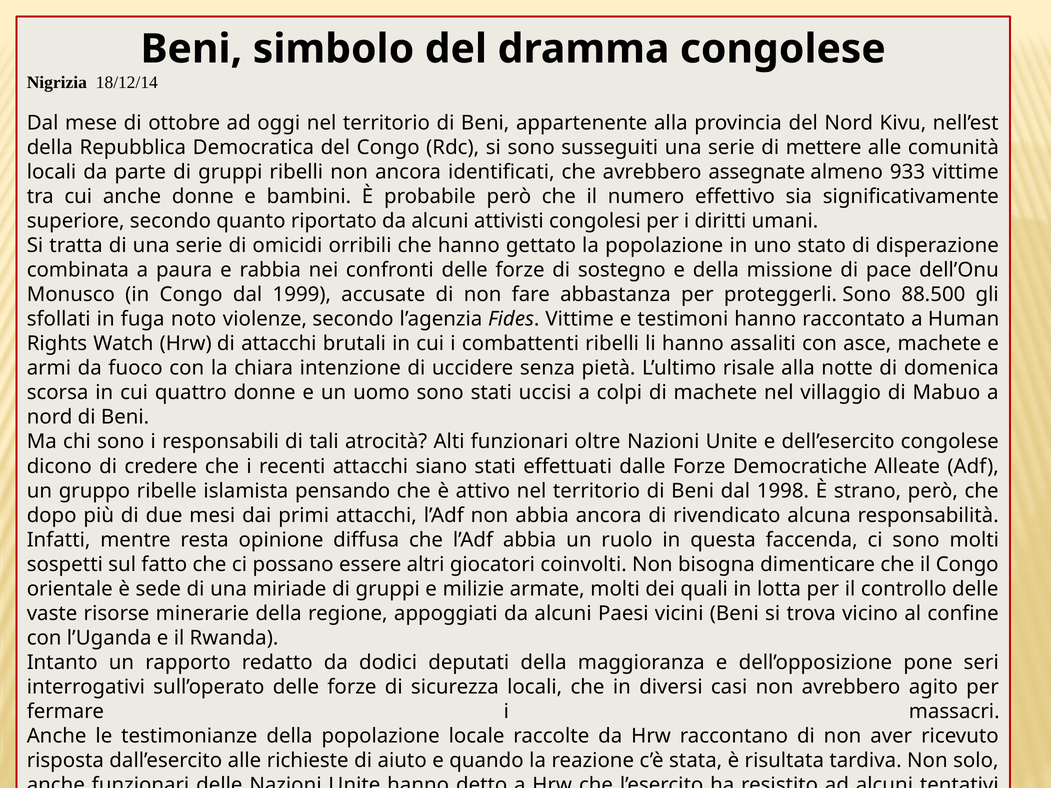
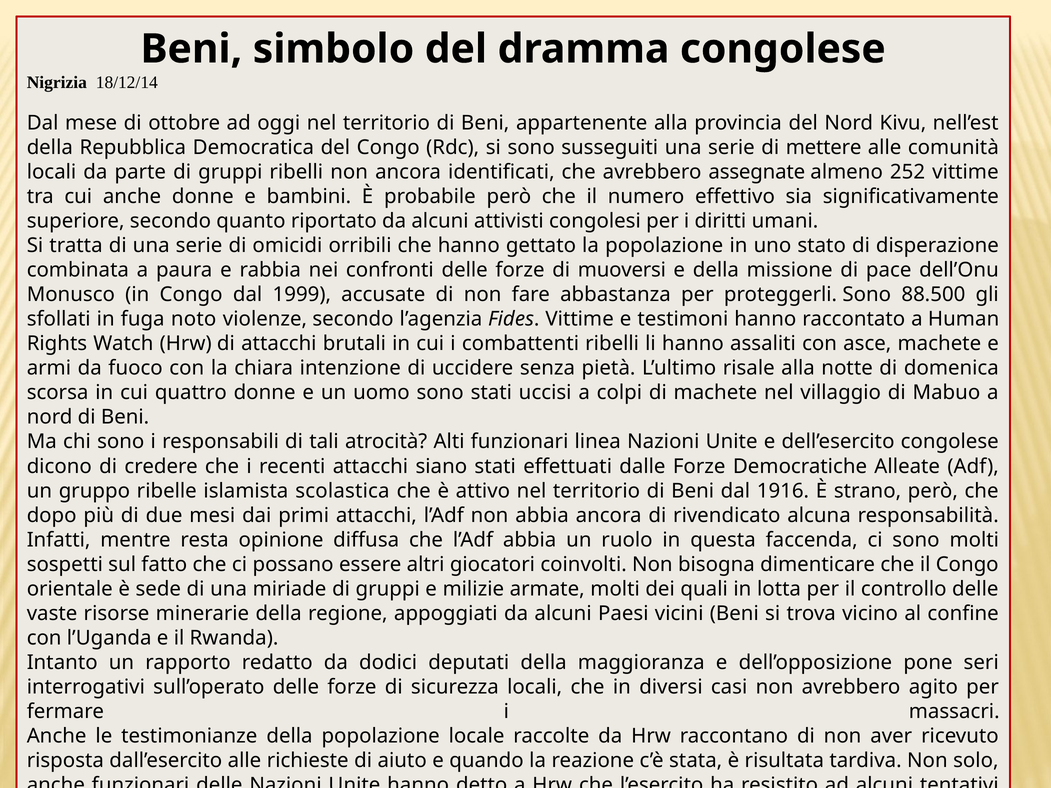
933: 933 -> 252 (908, 172)
sostegno: sostegno -> muoversi (622, 270)
oltre: oltre -> linea (598, 442)
pensando: pensando -> scolastica (342, 491)
1998: 1998 -> 1916 (783, 491)
